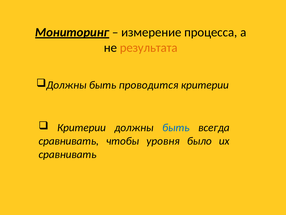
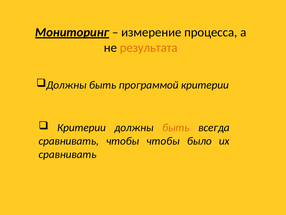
проводится: проводится -> программой (149, 85)
быть colour: blue -> orange (176, 127)
чтобы уровня: уровня -> чтобы (163, 141)
